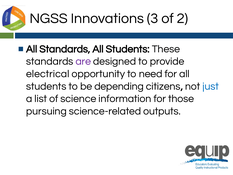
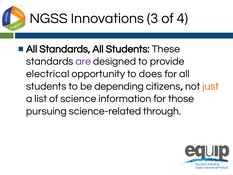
2: 2 -> 4 (182, 18)
need: need -> does (151, 74)
just colour: blue -> orange (211, 86)
outputs: outputs -> through (162, 111)
